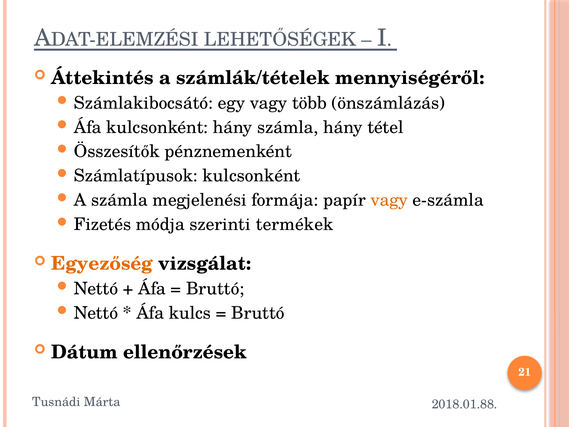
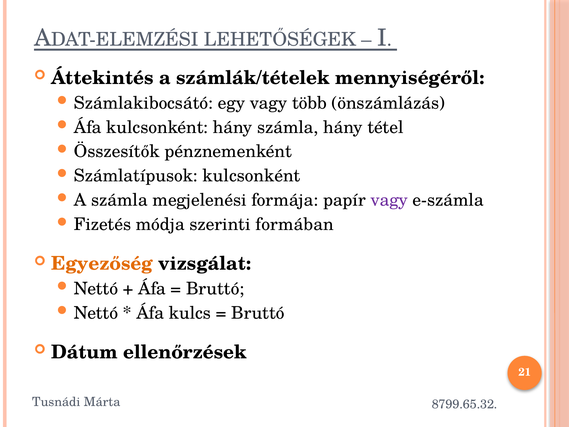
vagy colour: orange -> purple (389, 200)
termékek: termékek -> formában (295, 224)
2018.01.88: 2018.01.88 -> 8799.65.32 (465, 404)
